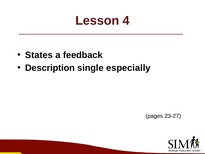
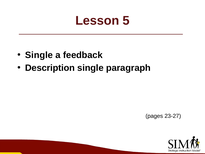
4: 4 -> 5 (126, 21)
States: States -> Single (39, 55)
especially: especially -> paragraph (128, 68)
